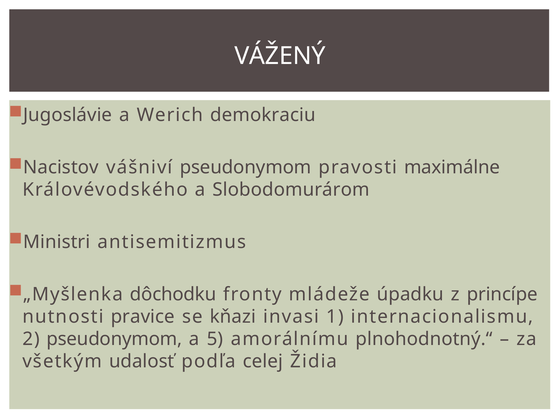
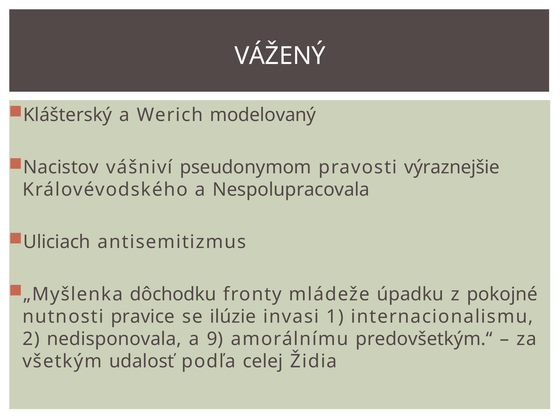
Jugoslávie: Jugoslávie -> Klášterský (68, 115)
demokraciu: demokraciu -> modelovaný (263, 115)
maximálne: maximálne -> výraznejšie (452, 167)
Slobodomurárom: Slobodomurárom -> Nespolupracovala (291, 190)
Ministri: Ministri -> Uliciach (57, 242)
princípe: princípe -> pokojné (502, 294)
kňazi: kňazi -> ilúzie (233, 317)
2 pseudonymom: pseudonymom -> nedisponovala (114, 339)
5: 5 -> 9 (215, 339)
plnohodnotný.“: plnohodnotný.“ -> predovšetkým.“ (424, 339)
